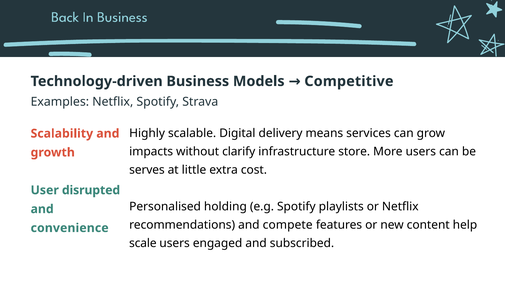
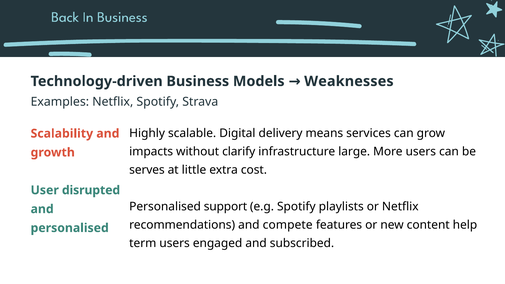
Competitive: Competitive -> Weaknesses (349, 81)
store: store -> large (354, 152)
holding: holding -> support (225, 207)
convenience: convenience -> personalised (70, 228)
scale: scale -> term (143, 243)
